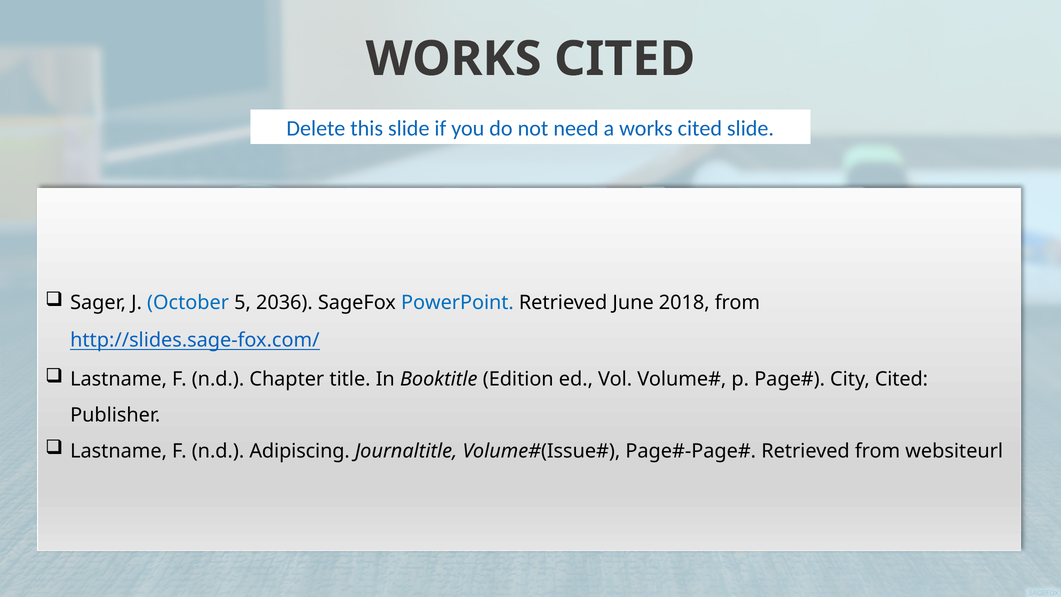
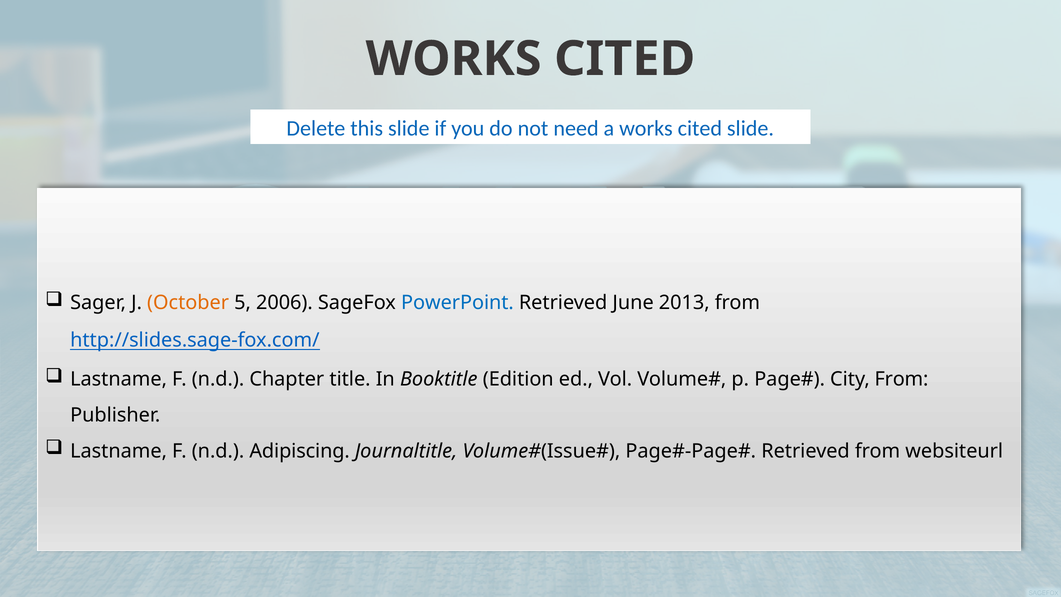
October colour: blue -> orange (188, 303)
2036: 2036 -> 2006 (284, 303)
2018: 2018 -> 2013 (684, 303)
City Cited: Cited -> From (901, 379)
